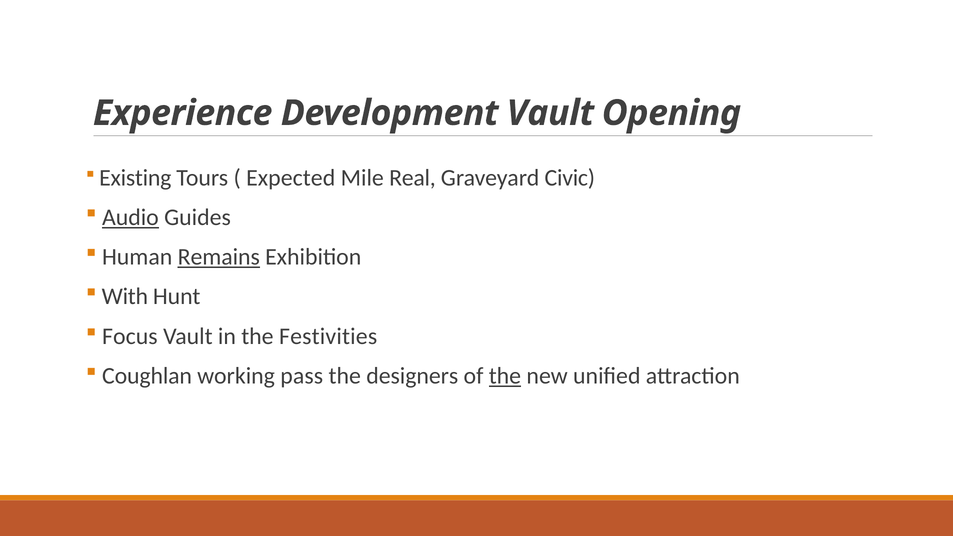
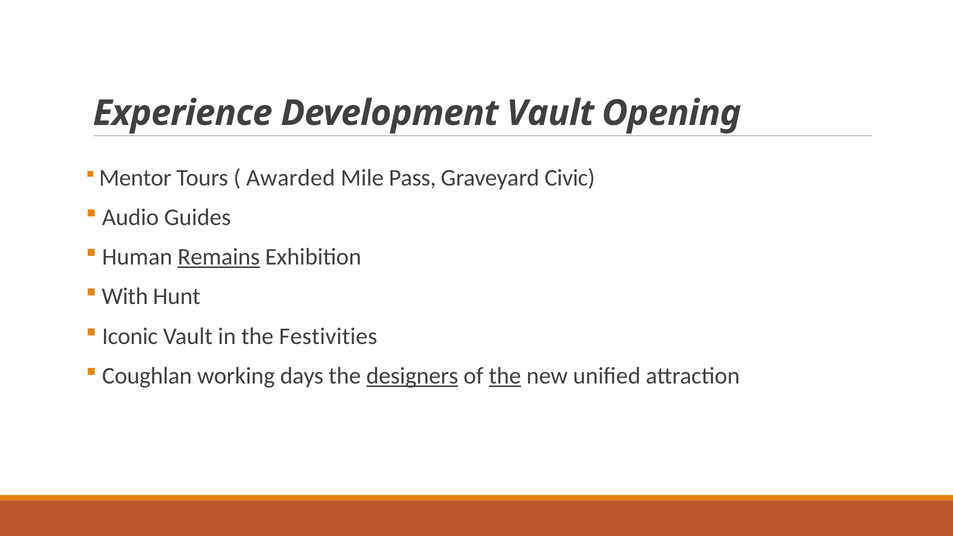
Existing: Existing -> Mentor (135, 178)
Expected: Expected -> Awarded (291, 178)
Real: Real -> Pass (412, 178)
Audio underline: present -> none (130, 217)
Focus: Focus -> Iconic (130, 336)
pass: pass -> days (302, 376)
designers underline: none -> present (412, 376)
